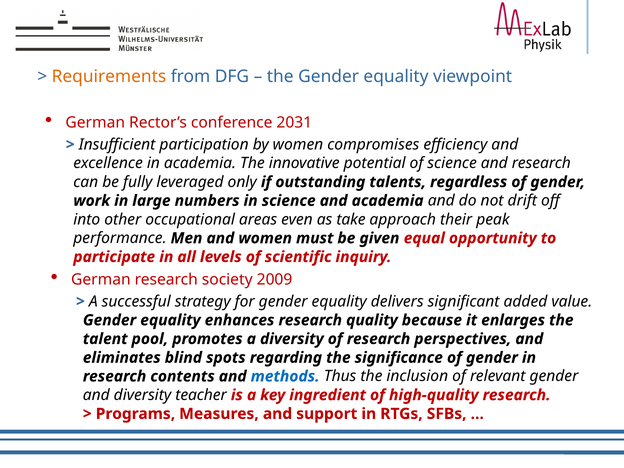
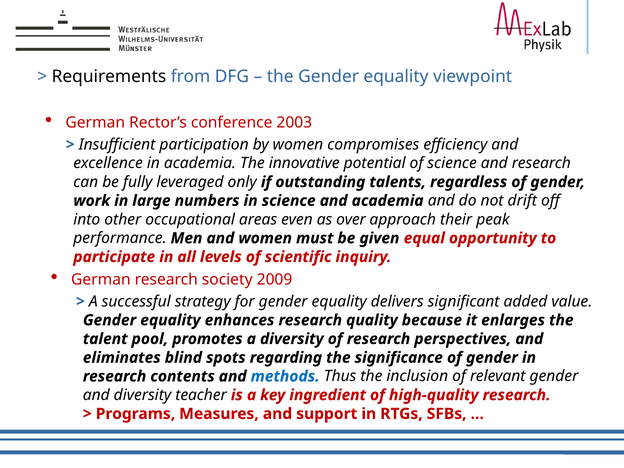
Requirements colour: orange -> black (109, 77)
2031: 2031 -> 2003 (294, 123)
take: take -> over (351, 219)
